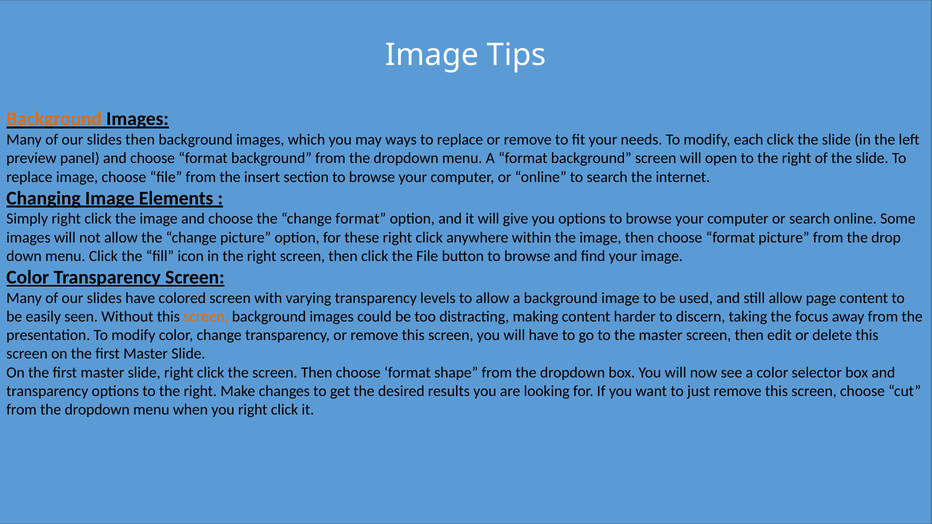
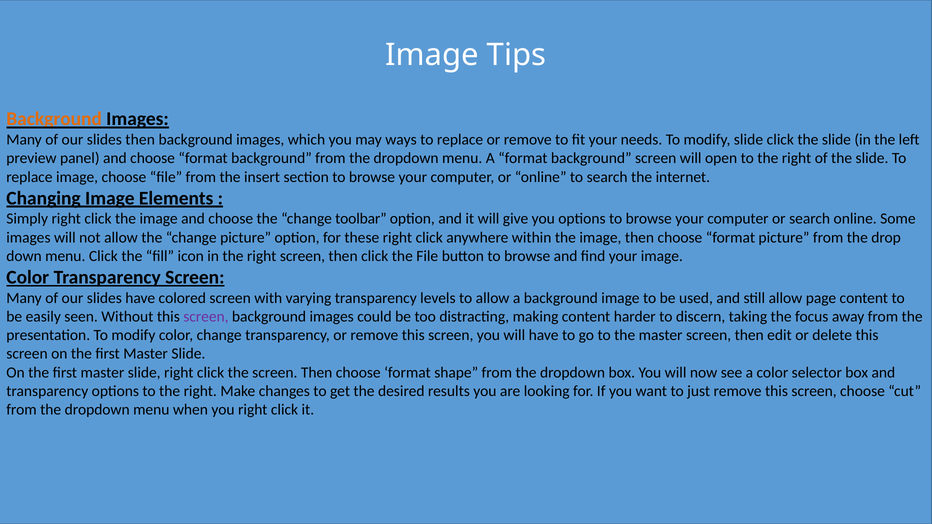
modify each: each -> slide (749, 140)
change format: format -> toolbar (361, 219)
screen colour: orange -> purple (206, 317)
